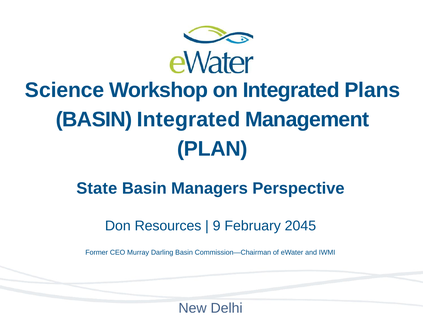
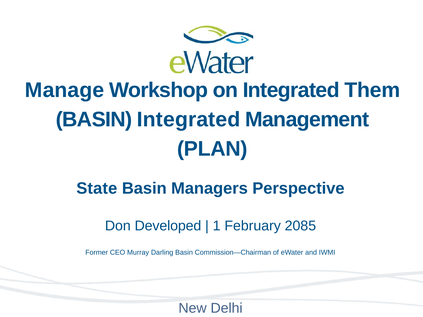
Science: Science -> Manage (65, 90)
Plans: Plans -> Them (372, 90)
Resources: Resources -> Developed (168, 226)
9: 9 -> 1 (217, 226)
2045: 2045 -> 2085 (300, 226)
